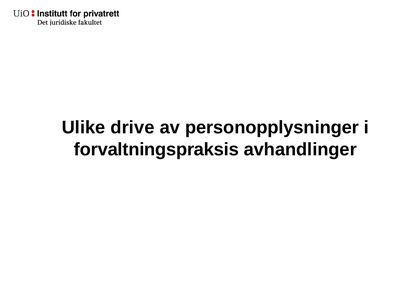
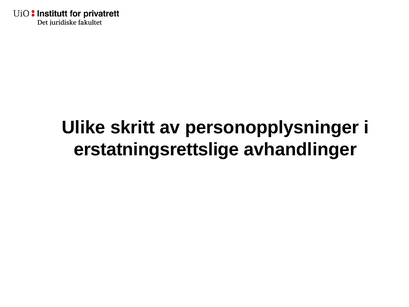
drive: drive -> skritt (133, 127)
forvaltningspraksis: forvaltningspraksis -> erstatningsrettslige (156, 149)
